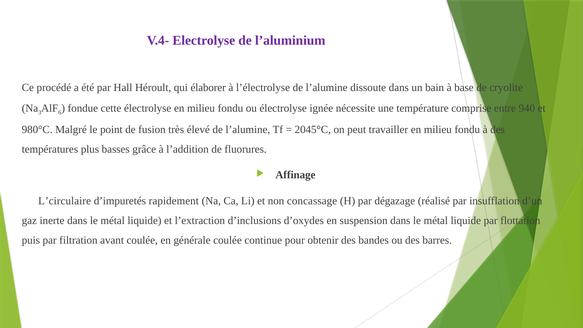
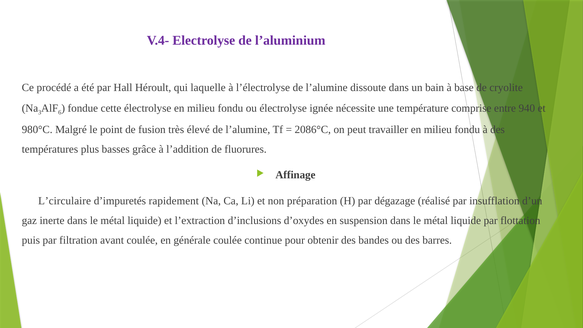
élaborer: élaborer -> laquelle (208, 88)
2045°C: 2045°C -> 2086°C (313, 130)
concassage: concassage -> préparation (312, 201)
